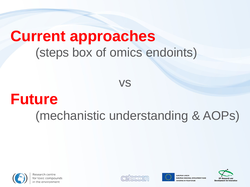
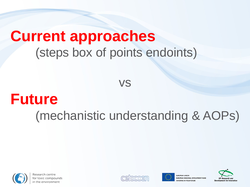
omics: omics -> points (126, 53)
